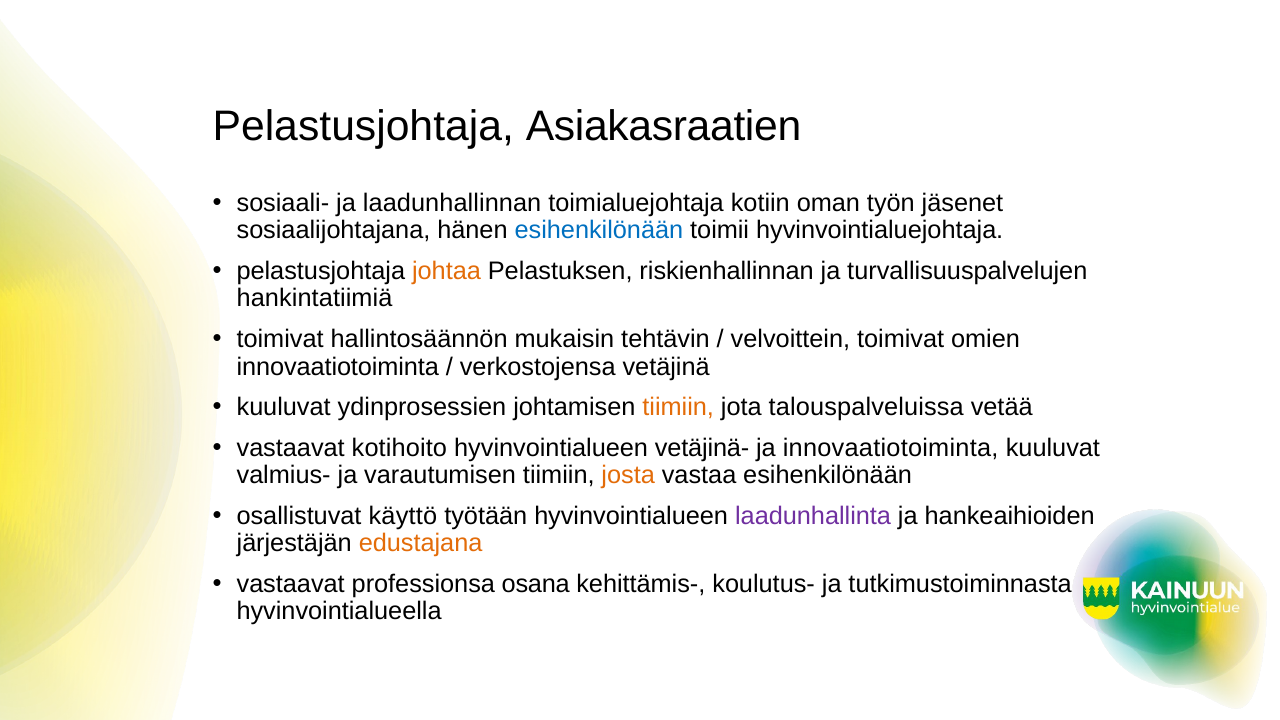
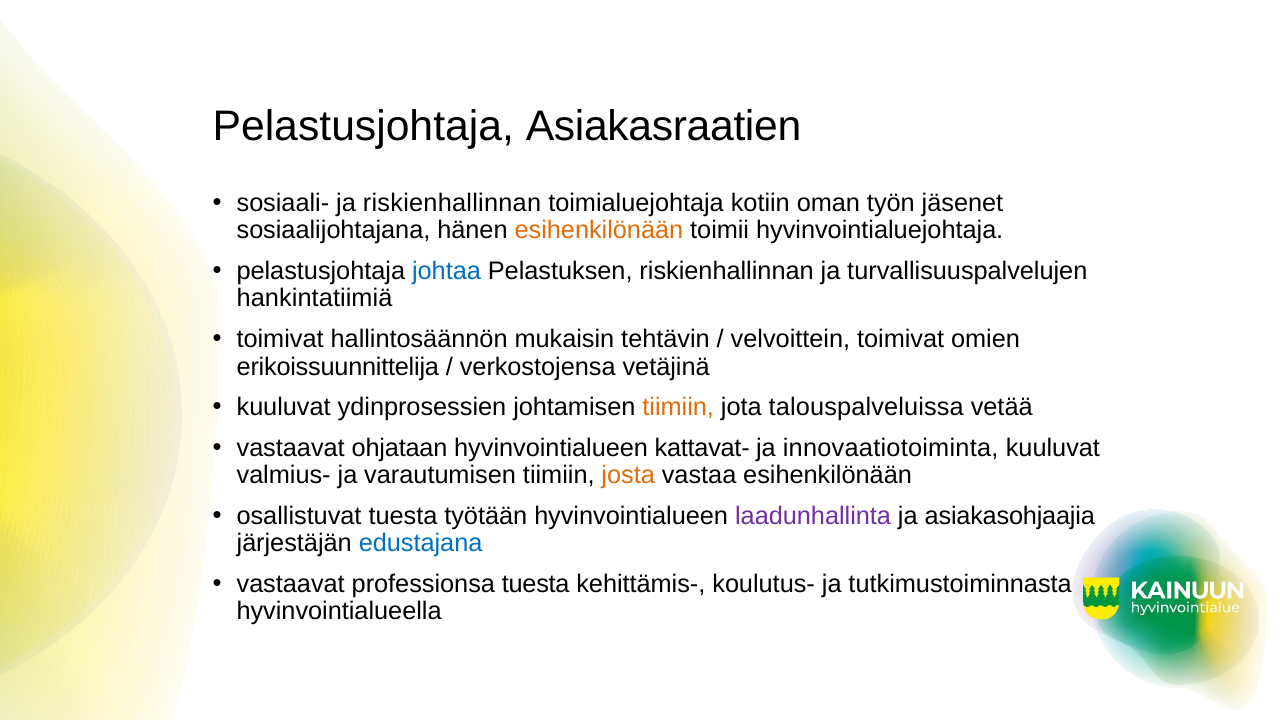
ja laadunhallinnan: laadunhallinnan -> riskienhallinnan (452, 203)
esihenkilönään colour: blue -> orange (599, 231)
johtaa colour: orange -> blue (446, 271)
innovaatiotoiminta: innovaatiotoiminta -> erikoissuunnittelija (338, 367)
kotihoito: kotihoito -> ohjataan (400, 448)
vetäjinä-: vetäjinä- -> kattavat- (702, 448)
osallistuvat käyttö: käyttö -> tuesta (403, 516)
hankeaihioiden: hankeaihioiden -> asiakasohjaajia (1010, 516)
edustajana colour: orange -> blue (421, 543)
professionsa osana: osana -> tuesta (536, 584)
